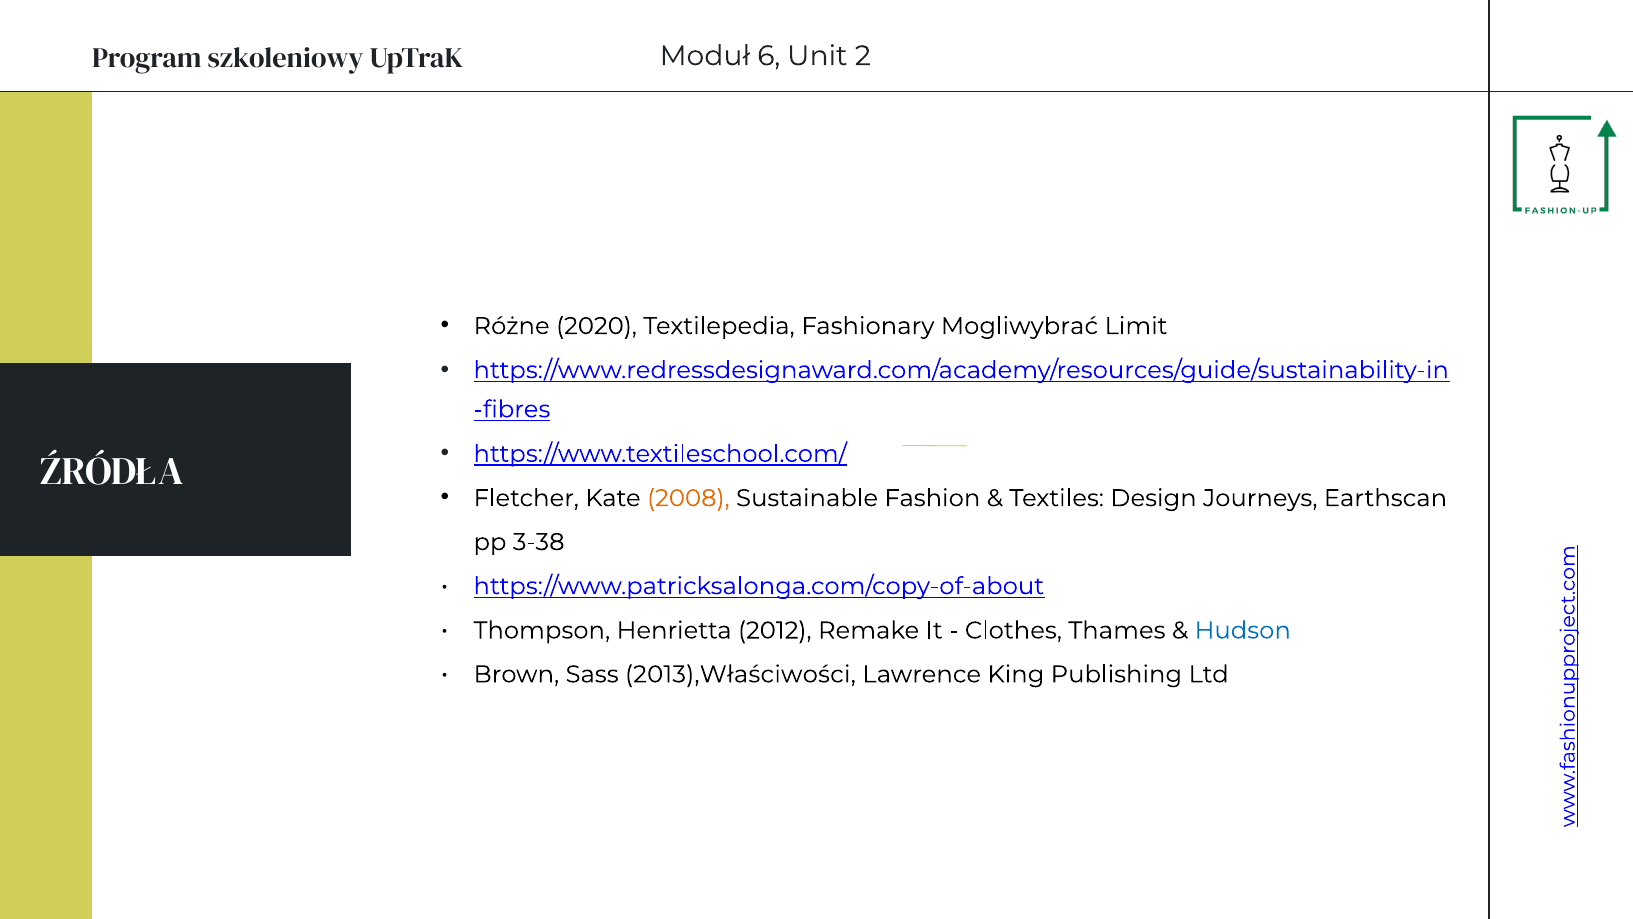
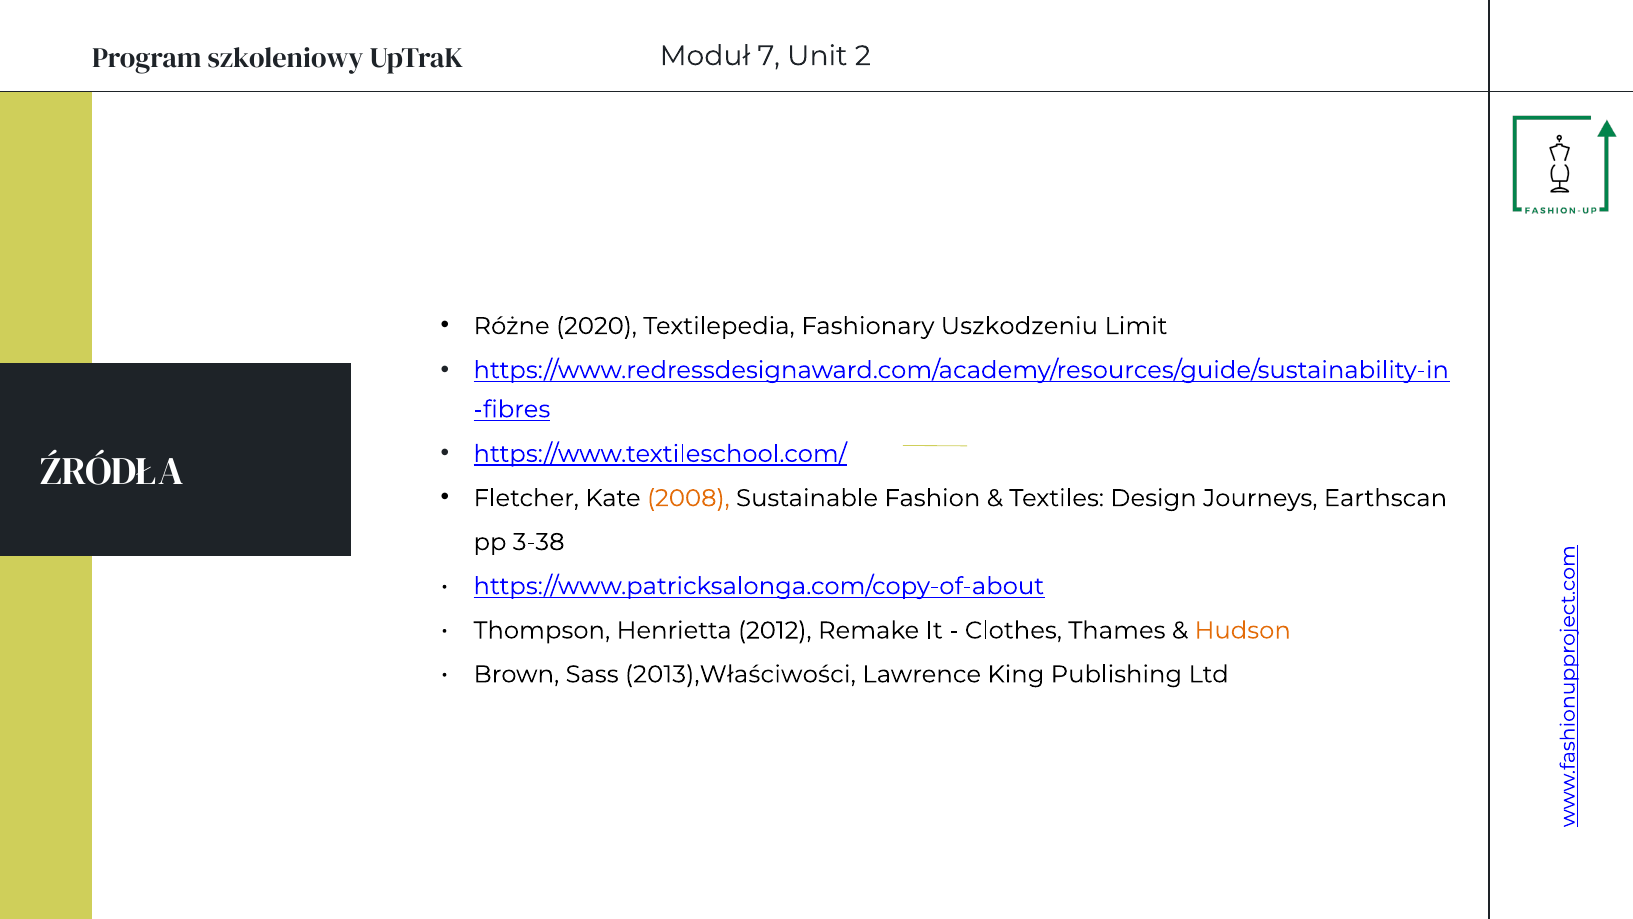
6: 6 -> 7 (769, 56)
Mogliwybrać: Mogliwybrać -> Uszkodzeniu (1019, 326)
Hudson colour: blue -> orange (1243, 630)
